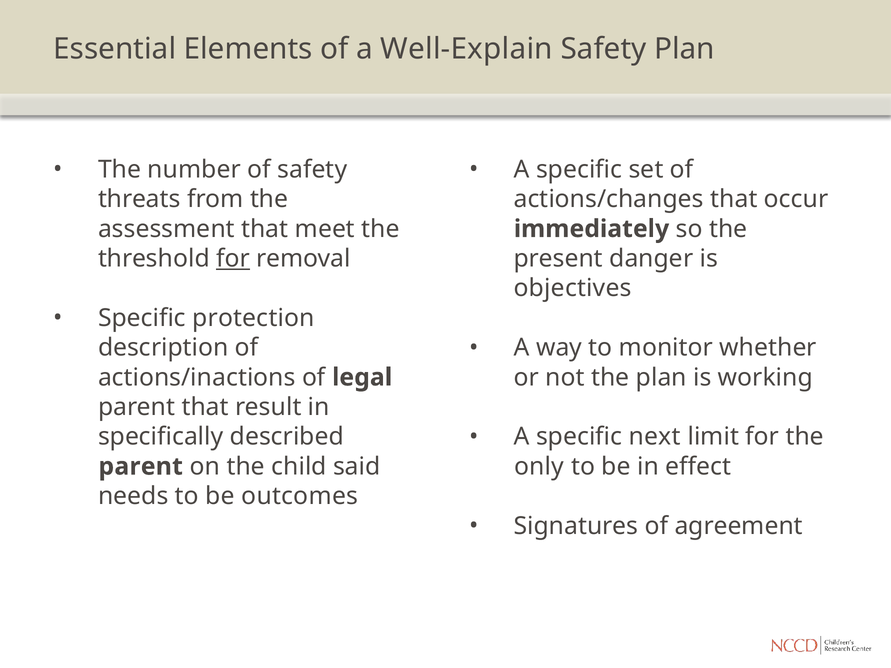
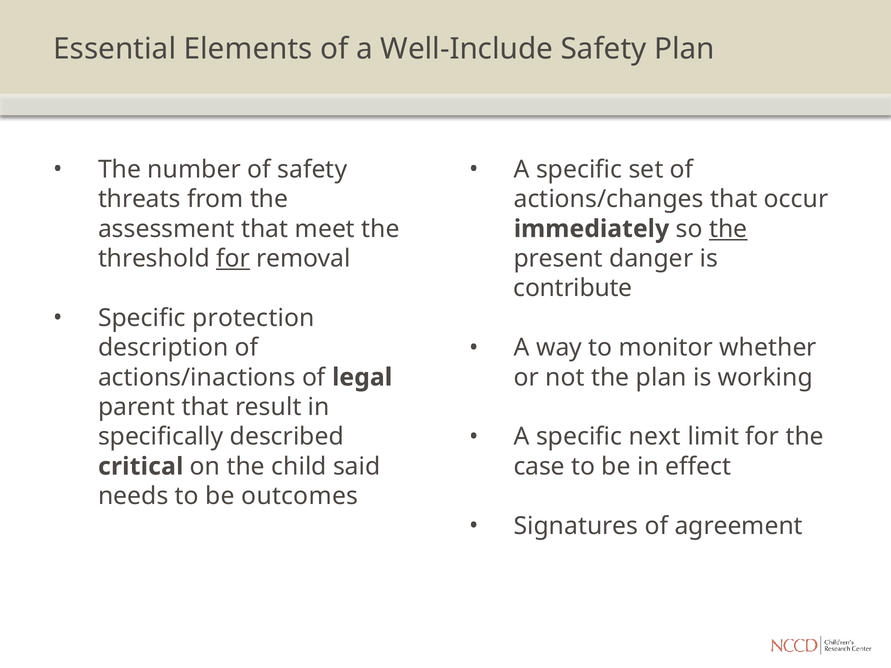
Well-Explain: Well-Explain -> Well-Include (467, 49)
the underline: none -> present (728, 229)
objectives: objectives -> contribute (573, 288)
only: only -> case (539, 467)
parent: parent -> critical (141, 467)
